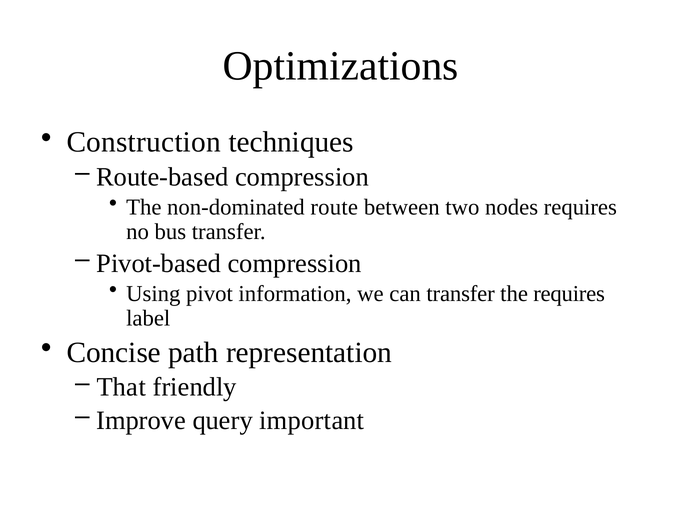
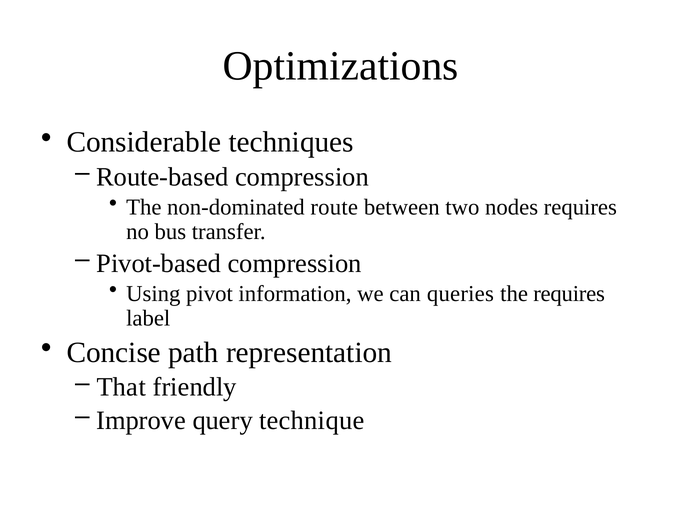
Construction: Construction -> Considerable (144, 142)
can transfer: transfer -> queries (460, 294)
important: important -> technique (312, 421)
